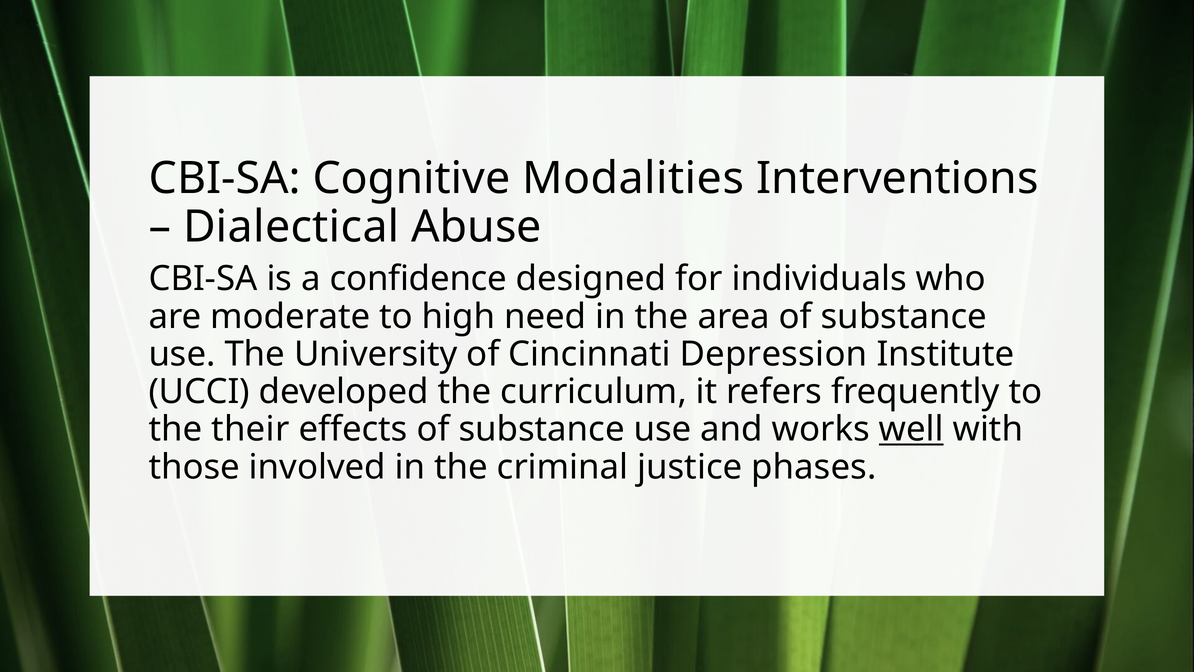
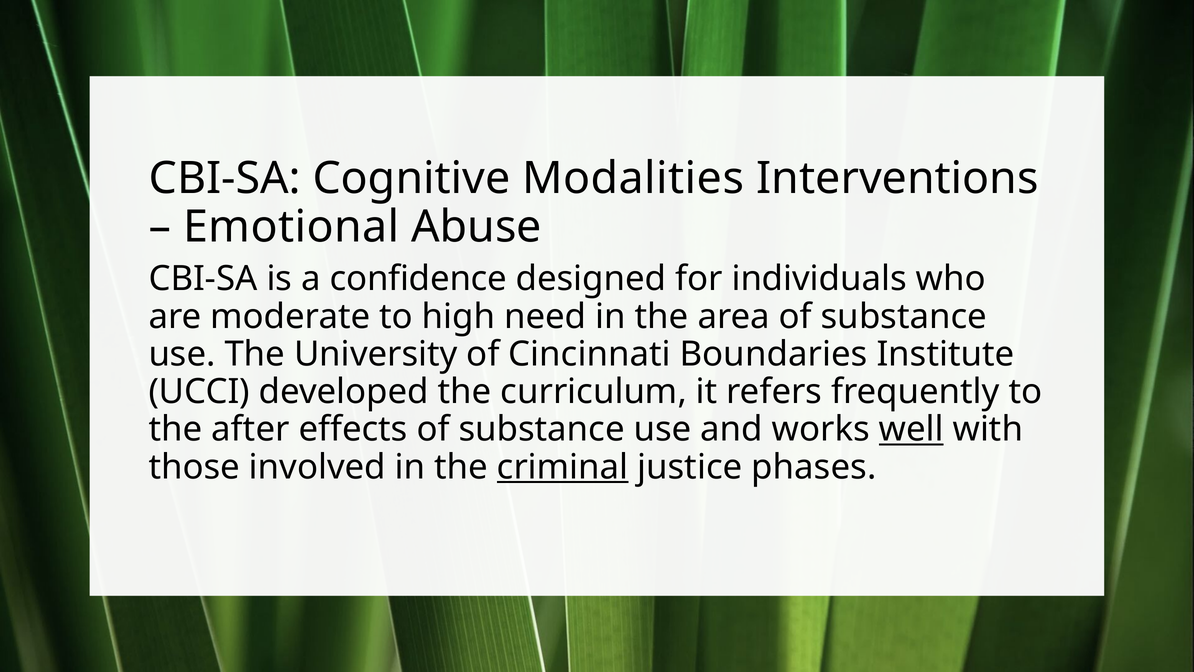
Dialectical: Dialectical -> Emotional (291, 227)
Depression: Depression -> Boundaries (774, 354)
their: their -> after (250, 429)
criminal underline: none -> present (563, 467)
